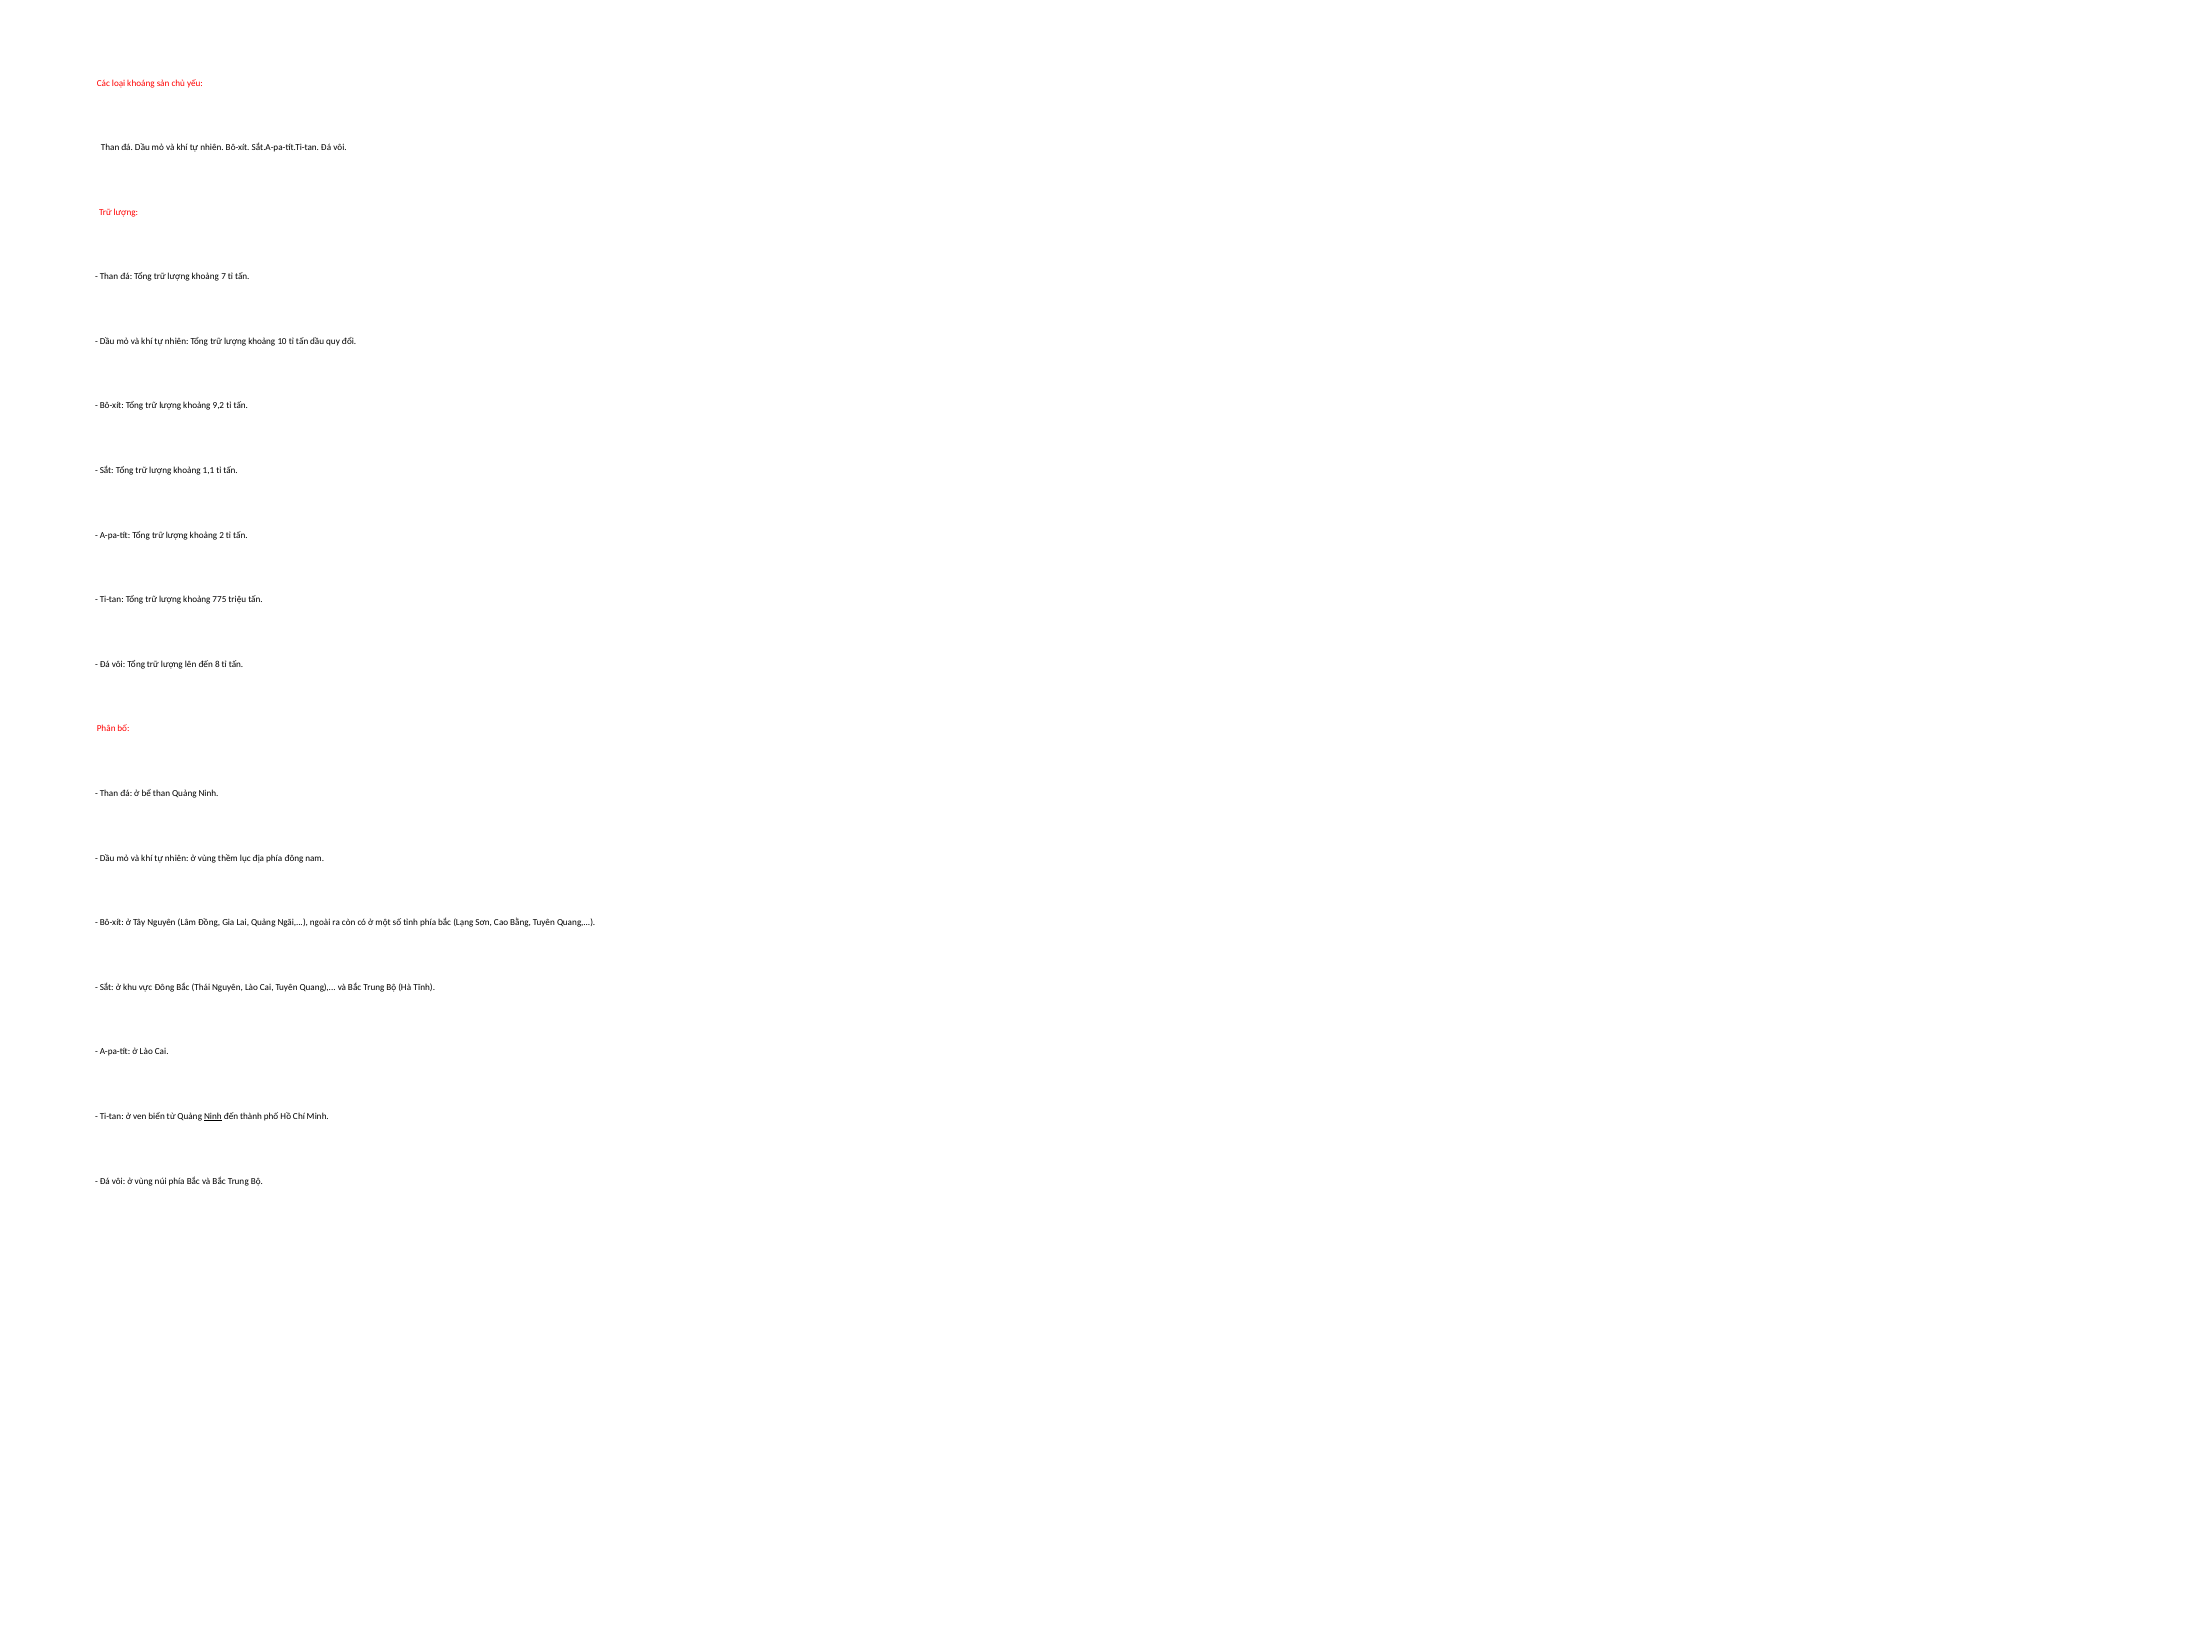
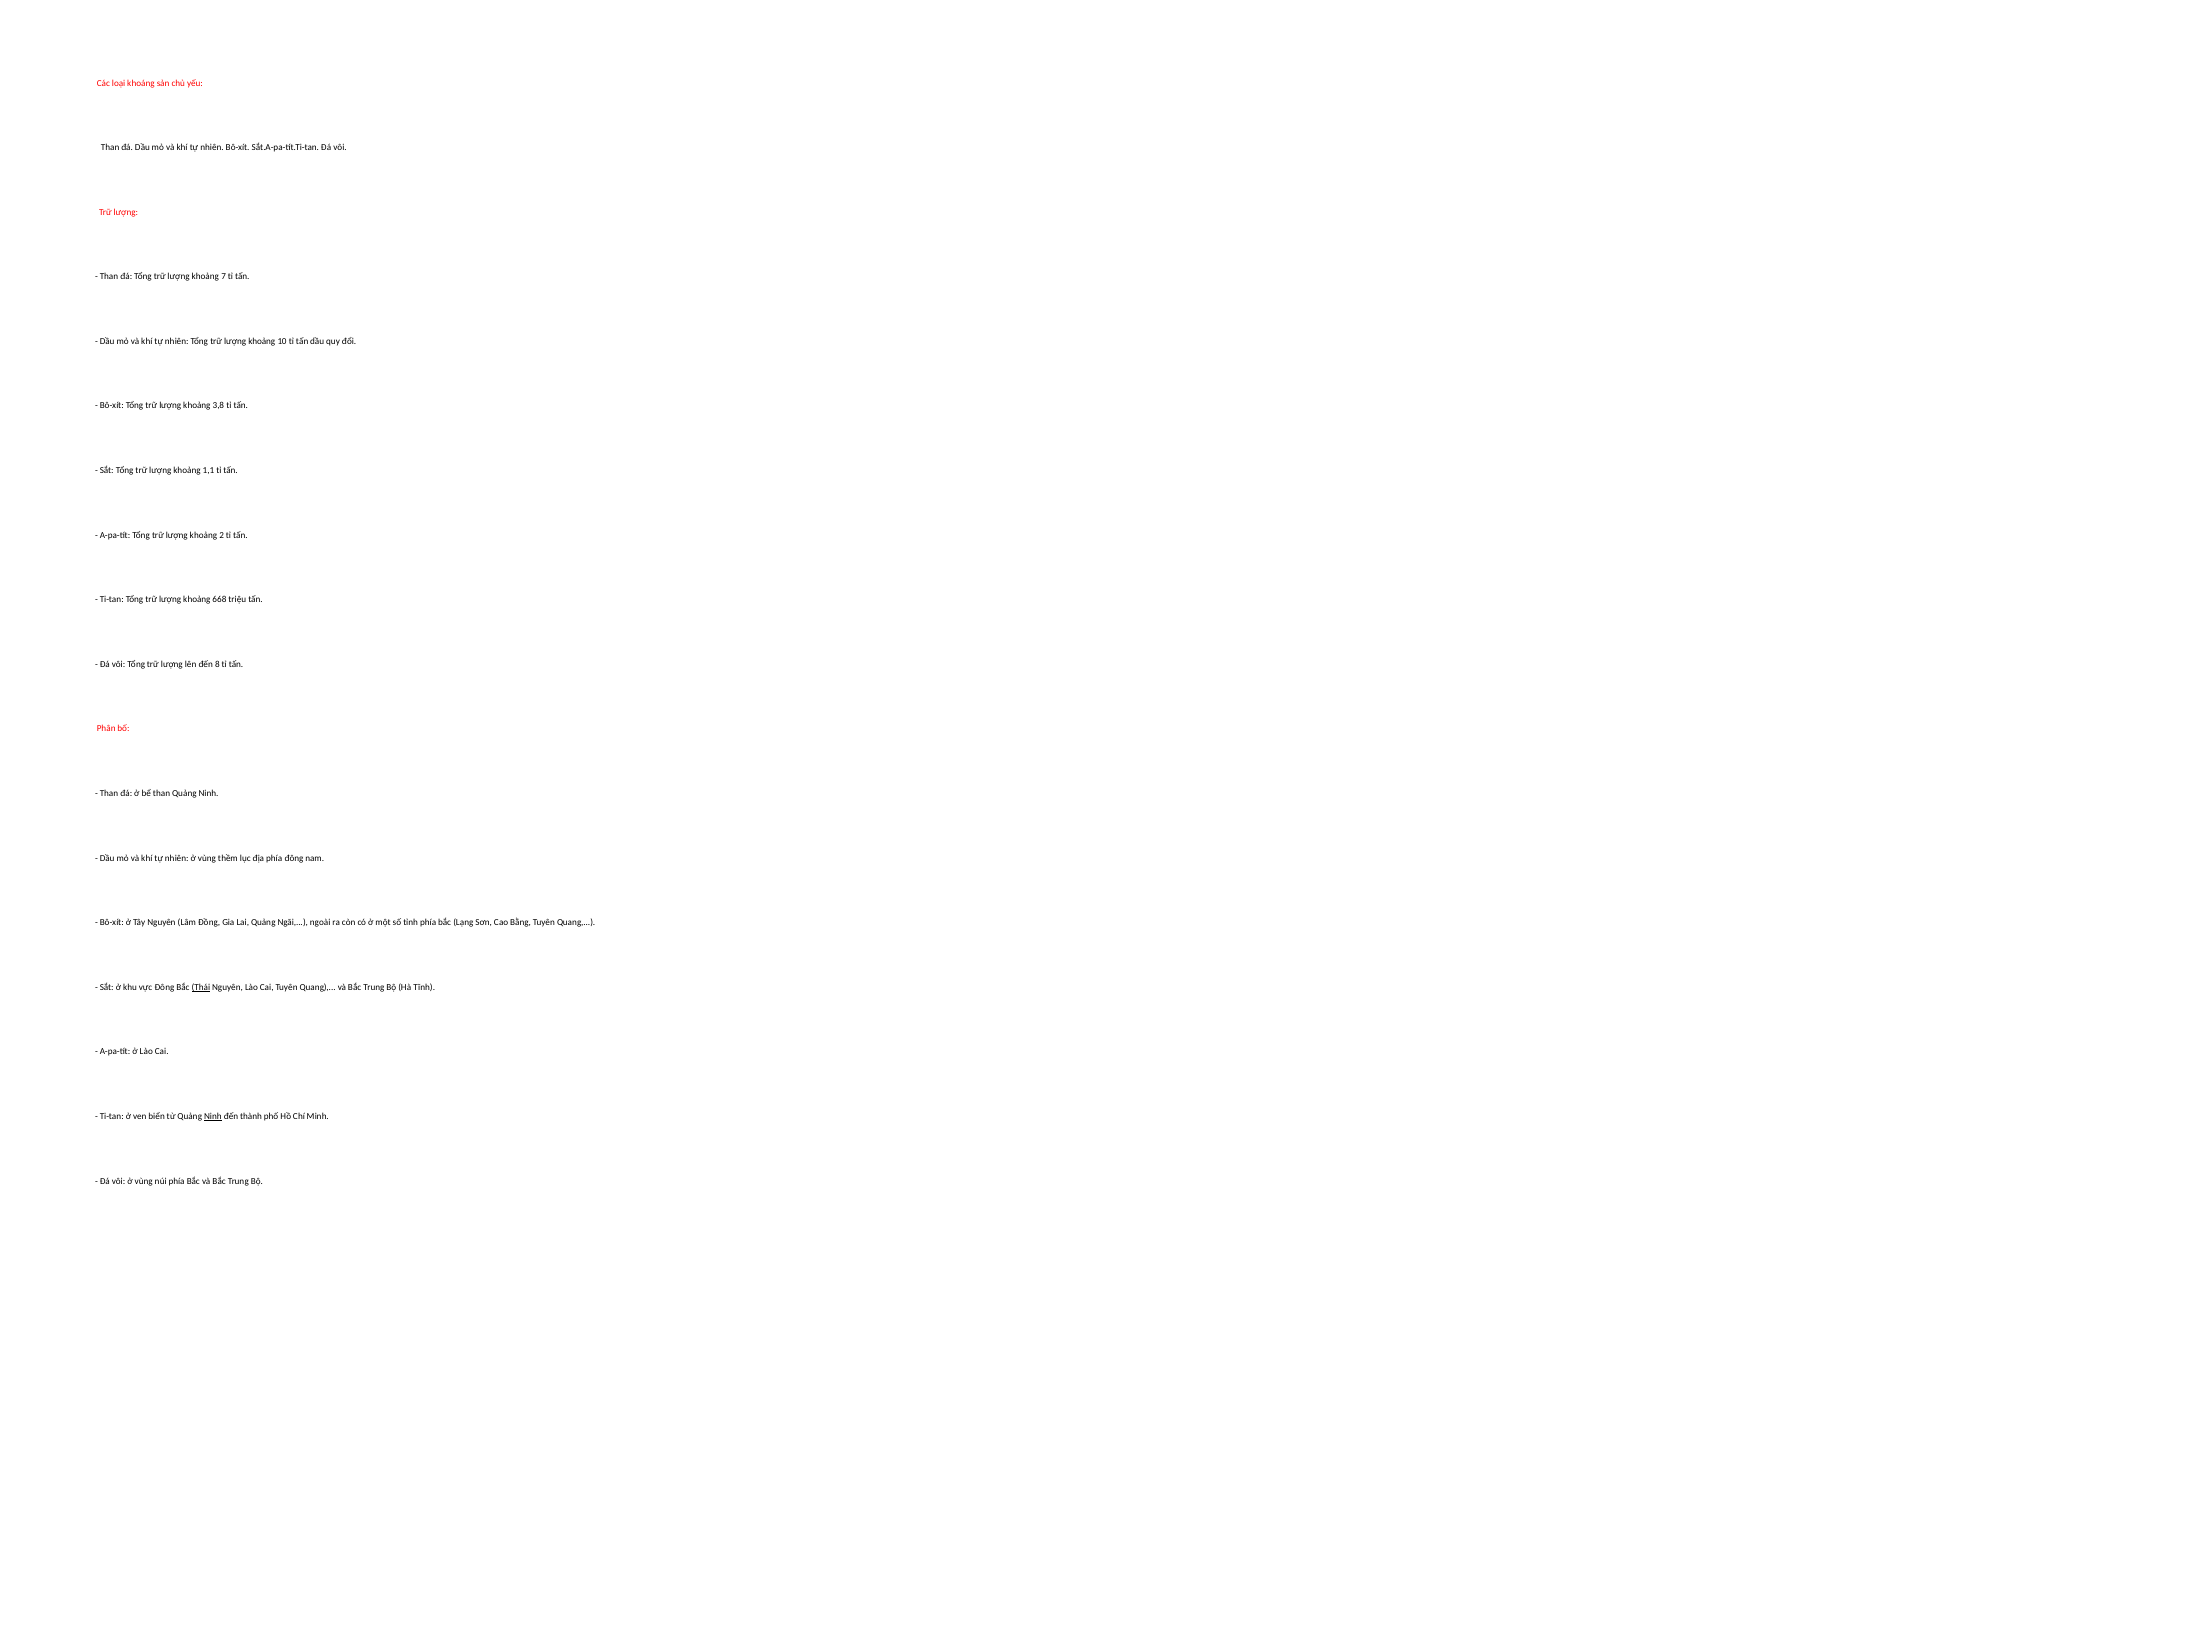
9,2: 9,2 -> 3,8 (218, 406)
775: 775 -> 668 (219, 600)
Thái underline: none -> present (201, 987)
